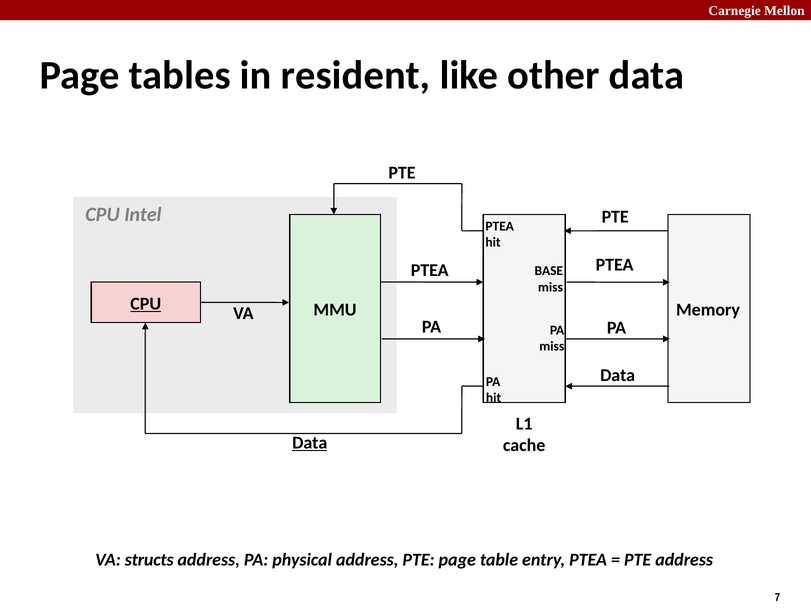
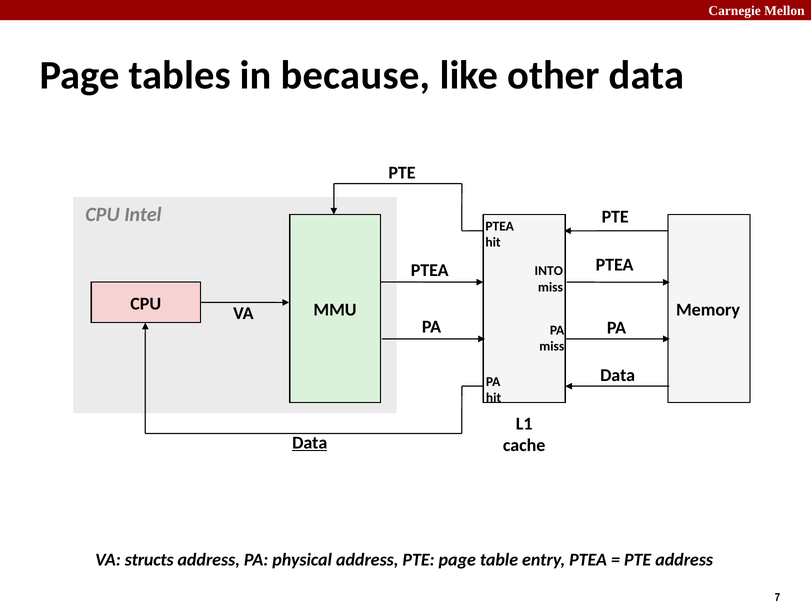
resident: resident -> because (355, 75)
BASE: BASE -> INTO (549, 271)
CPU underline: present -> none (146, 304)
